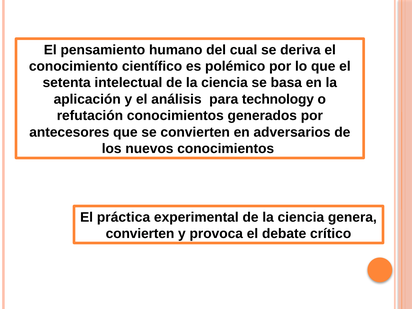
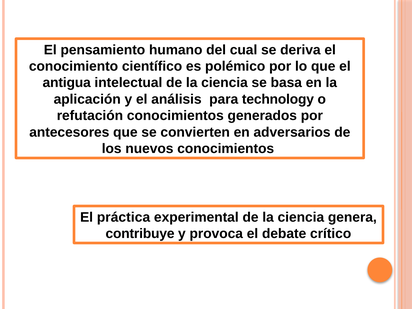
setenta: setenta -> antigua (67, 83)
convierten: convierten -> contribuye (140, 234)
